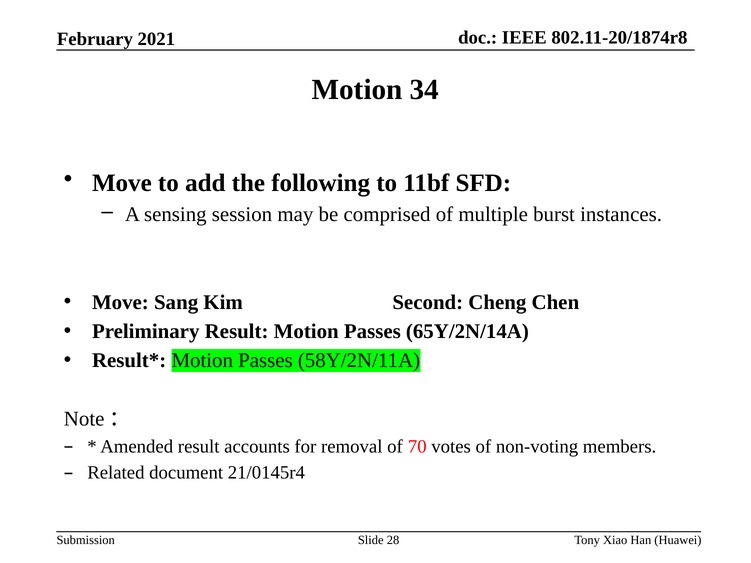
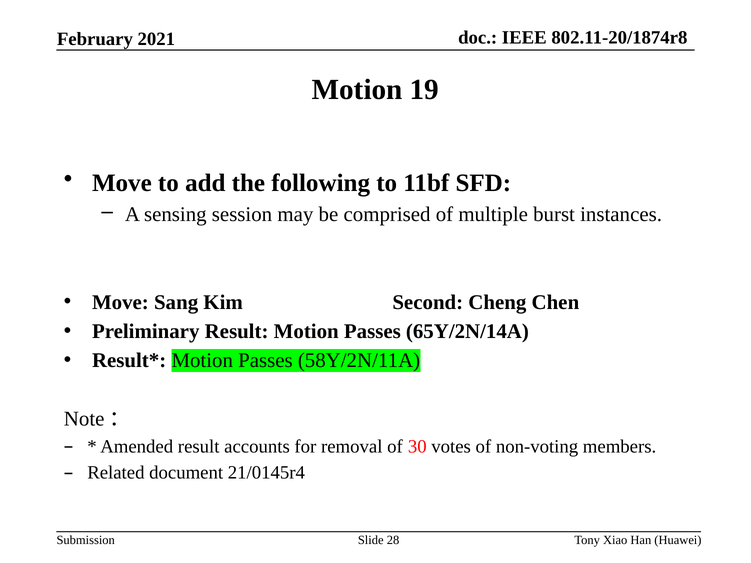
34: 34 -> 19 (424, 90)
70: 70 -> 30 (417, 447)
